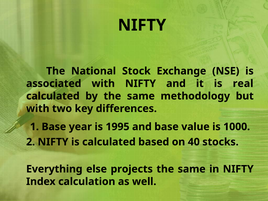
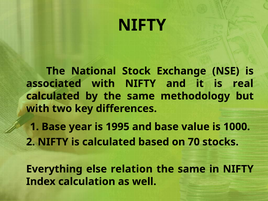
40: 40 -> 70 (194, 142)
projects: projects -> relation (132, 169)
